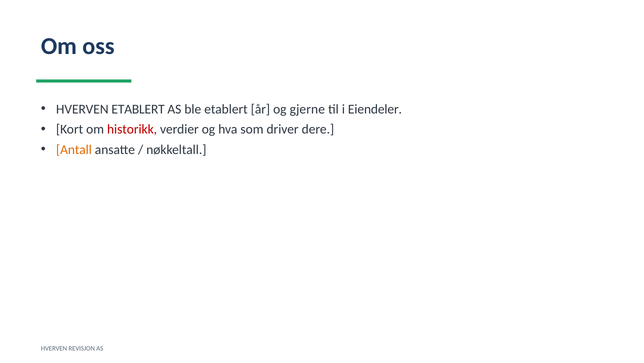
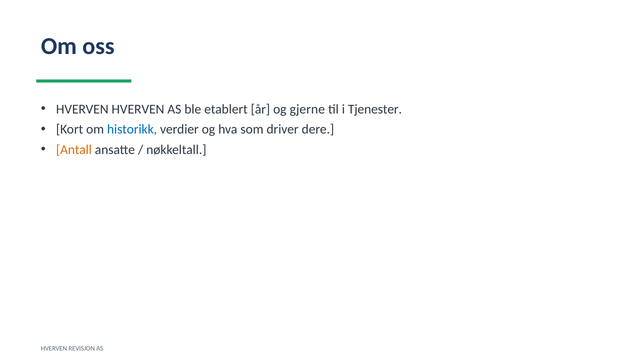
HVERVEN ETABLERT: ETABLERT -> HVERVEN (138, 109)
Eiendeler: Eiendeler -> Tjenester (375, 109)
historikk colour: red -> blue (132, 129)
